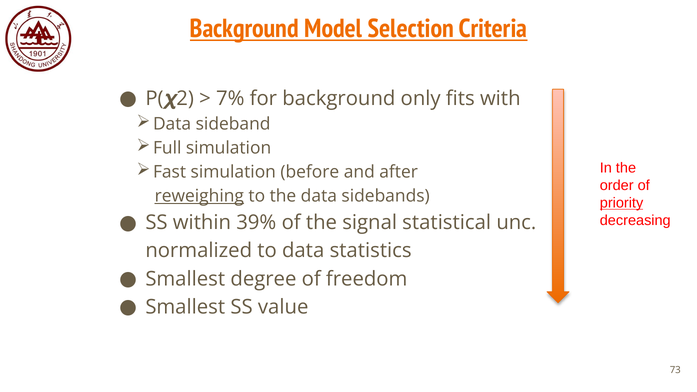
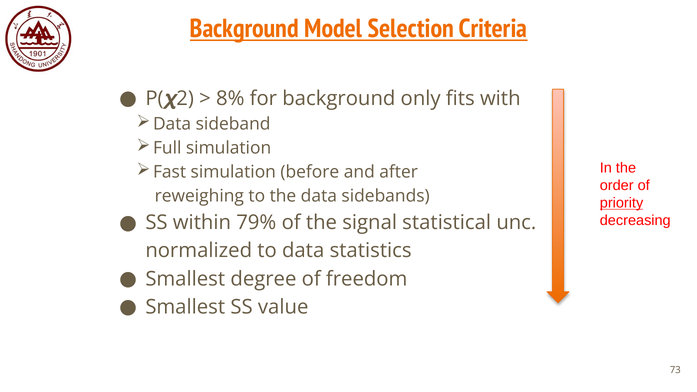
7%: 7% -> 8% (230, 99)
reweighing underline: present -> none (199, 196)
39%: 39% -> 79% (256, 223)
